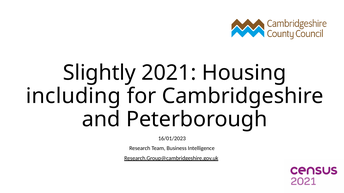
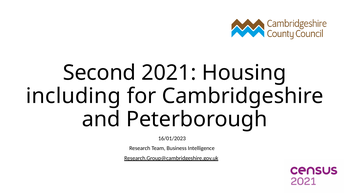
Slightly: Slightly -> Second (99, 73)
